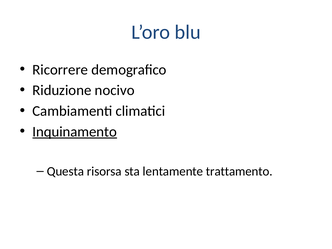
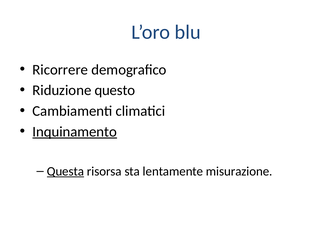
nocivo: nocivo -> questo (115, 90)
Questa underline: none -> present (65, 171)
trattamento: trattamento -> misurazione (239, 171)
